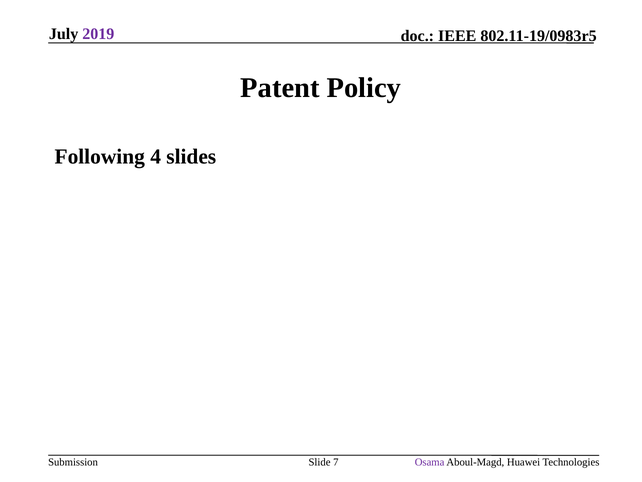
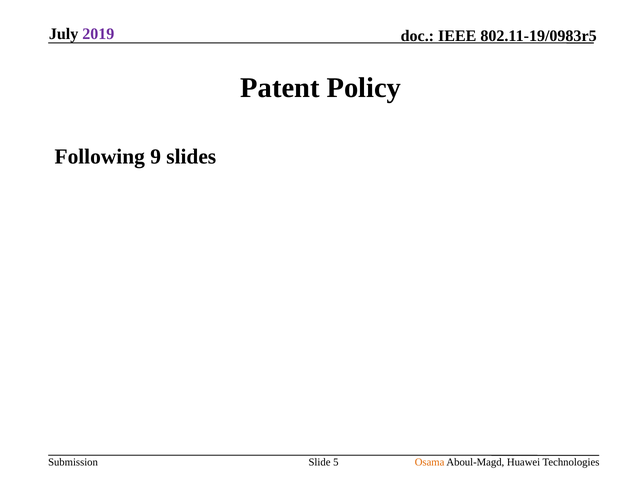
4: 4 -> 9 (156, 157)
7: 7 -> 5 (336, 462)
Osama colour: purple -> orange (430, 462)
